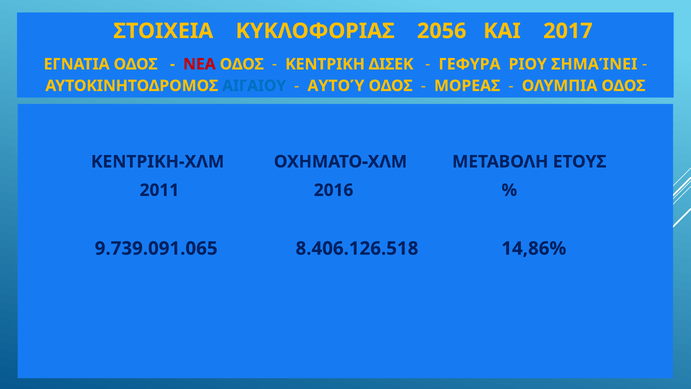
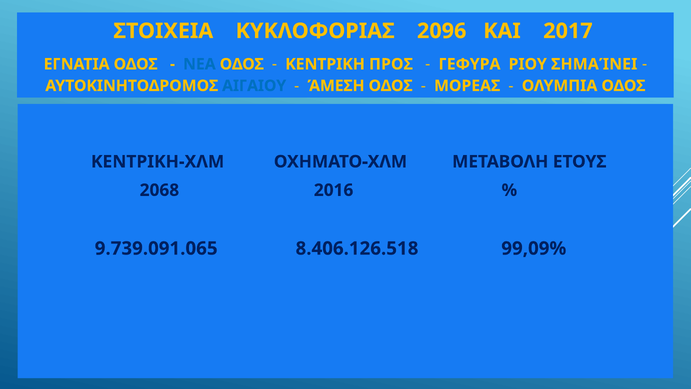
2056: 2056 -> 2096 (442, 31)
ΝΕΑ colour: red -> blue (199, 64)
ΔΙΣΕΚ: ΔΙΣΕΚ -> ΠΡΟΣ (391, 64)
ΑΥΤΟΎ: ΑΥΤΟΎ -> ΆΜΕΣΗ (336, 86)
2011: 2011 -> 2068 (159, 190)
14,86%: 14,86% -> 99,09% (534, 248)
